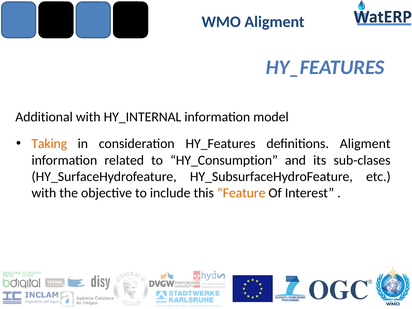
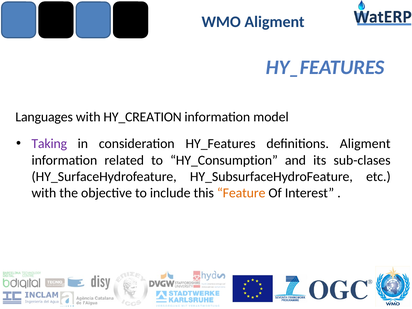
Additional: Additional -> Languages (44, 117)
HY_INTERNAL: HY_INTERNAL -> HY_CREATION (143, 117)
Taking colour: orange -> purple (49, 144)
